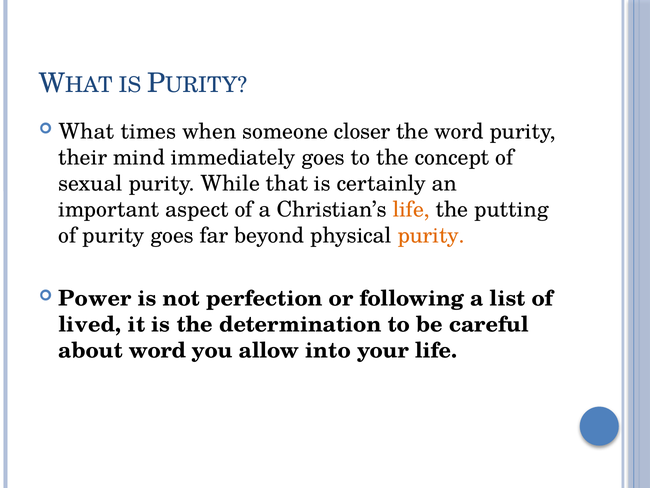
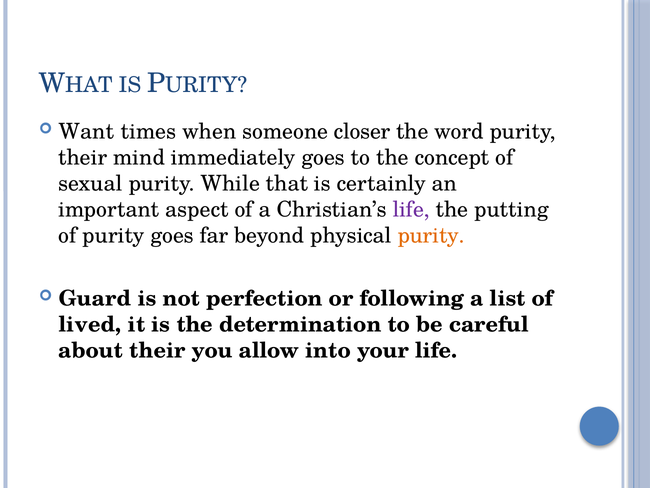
What: What -> Want (86, 131)
life colour: orange -> purple (411, 209)
Power: Power -> Guard (95, 298)
about word: word -> their (157, 350)
